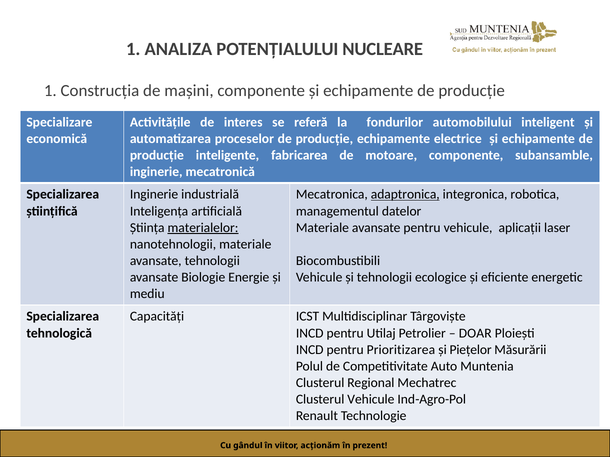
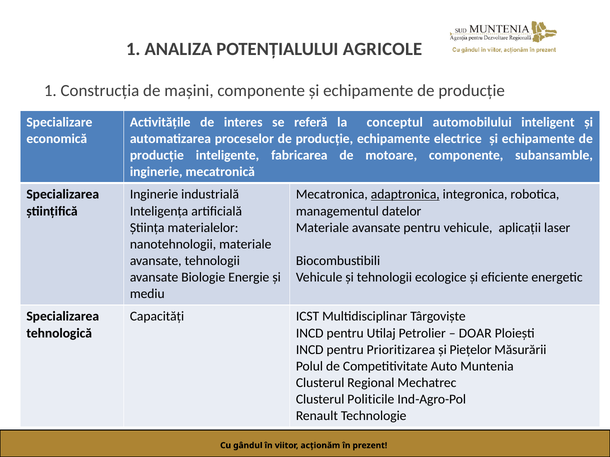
NUCLEARE: NUCLEARE -> AGRICOLE (382, 49)
fondurilor: fondurilor -> conceptul (395, 122)
materialelor underline: present -> none (203, 228)
Clusterul Vehicule: Vehicule -> Politicile (371, 400)
